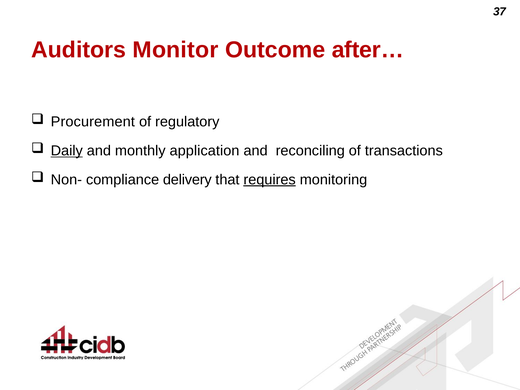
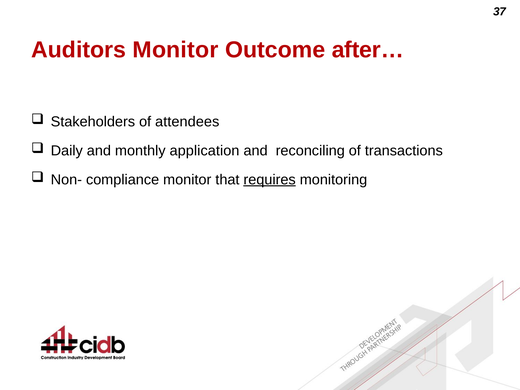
Procurement: Procurement -> Stakeholders (93, 122)
regulatory: regulatory -> attendees (187, 122)
Daily underline: present -> none (67, 151)
compliance delivery: delivery -> monitor (187, 180)
